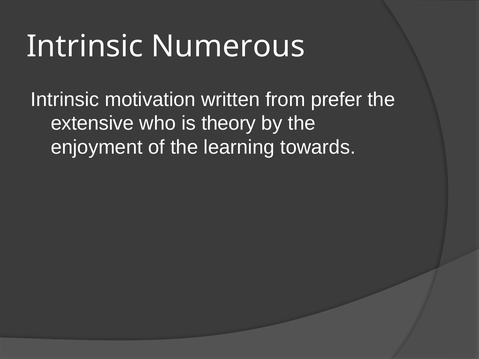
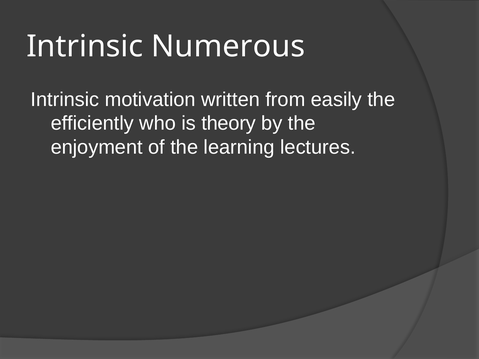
prefer: prefer -> easily (336, 100)
extensive: extensive -> efficiently (92, 124)
towards: towards -> lectures (318, 147)
